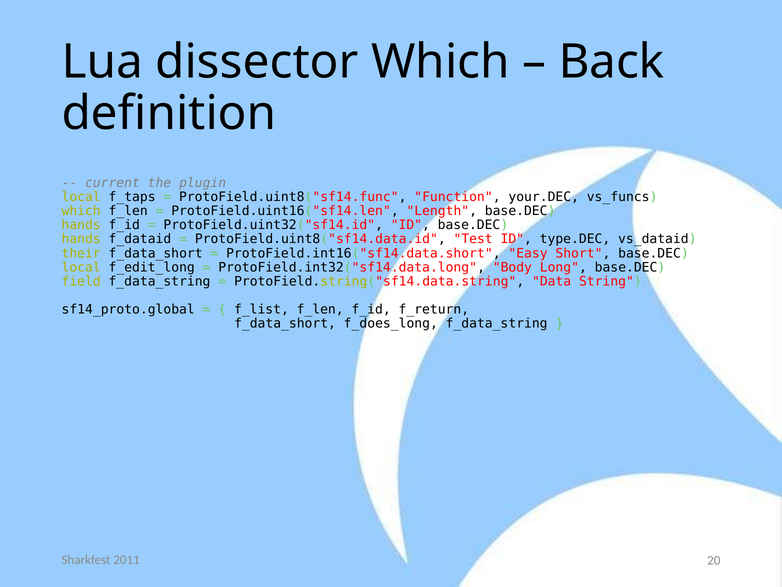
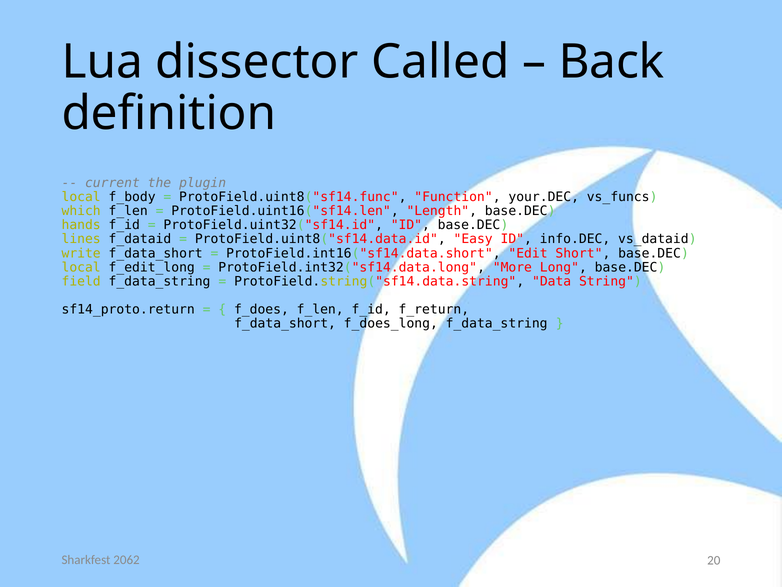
dissector Which: Which -> Called (440, 62)
f_taps: f_taps -> f_body (132, 197)
hands: hands -> lines (81, 239)
Test: Test -> Easy (473, 239)
type.DEC: type.DEC -> info.DEC (575, 239)
their: their -> write (81, 253)
Easy: Easy -> Edit (528, 253)
Body: Body -> More (512, 267)
sf14_proto.global: sf14_proto.global -> sf14_proto.return (128, 309)
f_list: f_list -> f_does (261, 309)
2011: 2011 -> 2062 (127, 559)
